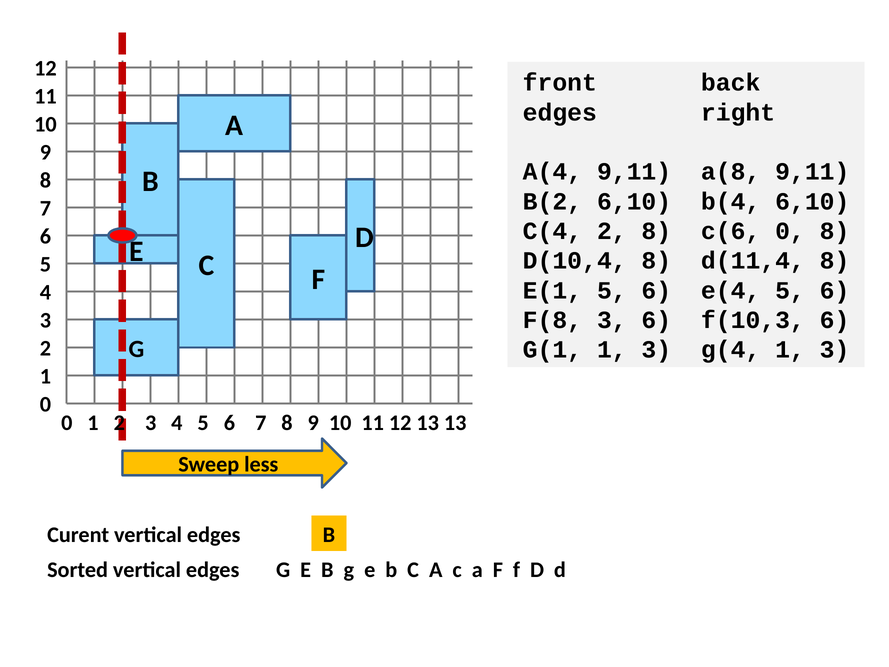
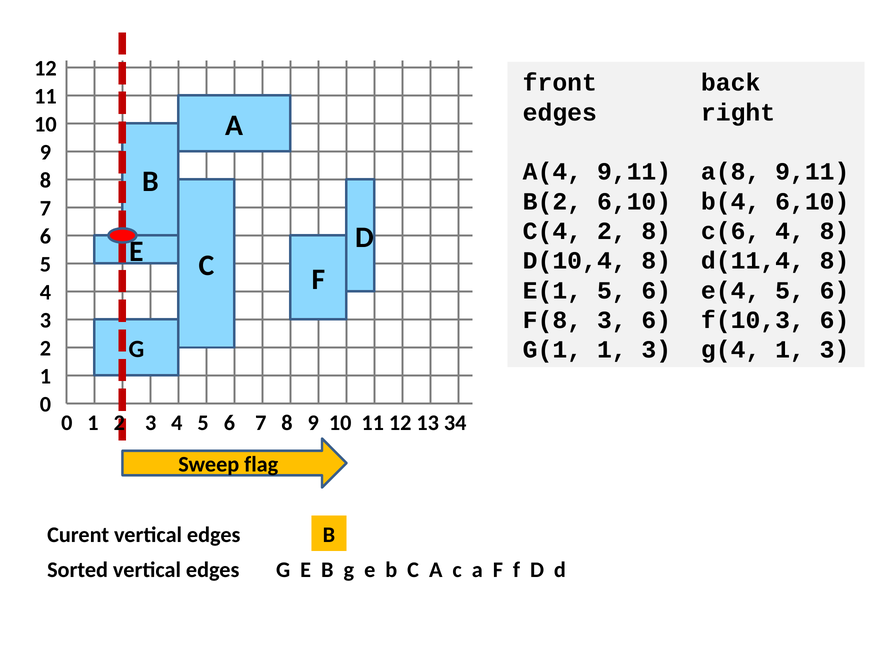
c(6 0: 0 -> 4 (790, 231)
13 13: 13 -> 34 (455, 423)
less: less -> flag (261, 464)
